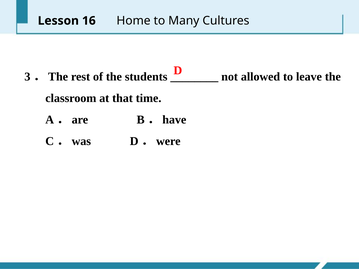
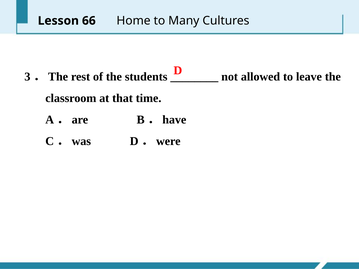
16: 16 -> 66 (89, 21)
